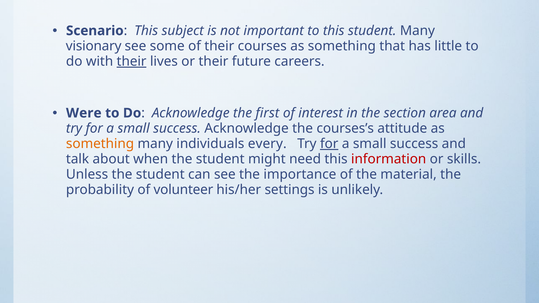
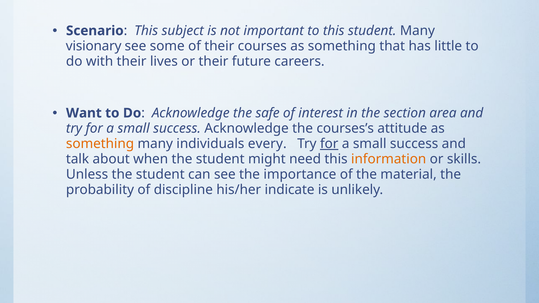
their underline: present -> none (132, 61)
Were: Were -> Want (84, 113)
first: first -> safe (268, 113)
information colour: red -> orange (389, 159)
volunteer: volunteer -> discipline (183, 190)
settings: settings -> indicate (290, 190)
